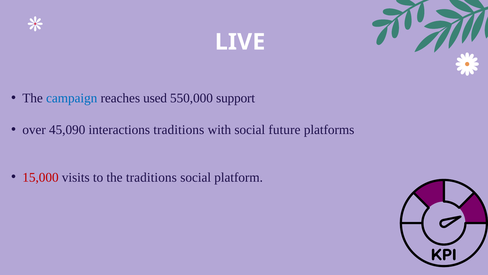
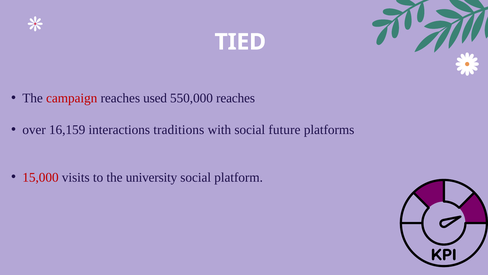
LIVE: LIVE -> TIED (240, 42)
campaign colour: blue -> red (72, 98)
550,000 support: support -> reaches (236, 98)
45,090: 45,090 -> 16,159 (67, 130)
the traditions: traditions -> university (152, 177)
